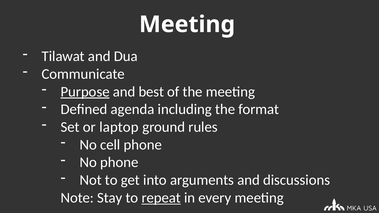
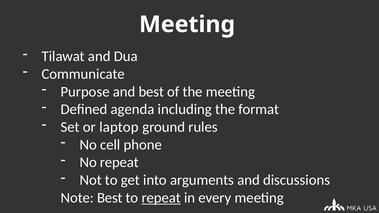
Purpose underline: present -> none (85, 92)
No phone: phone -> repeat (119, 163)
Note Stay: Stay -> Best (110, 198)
